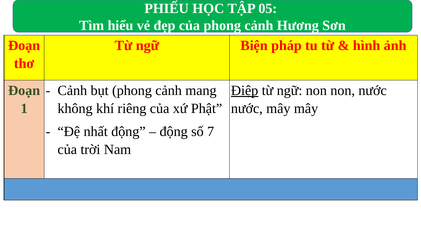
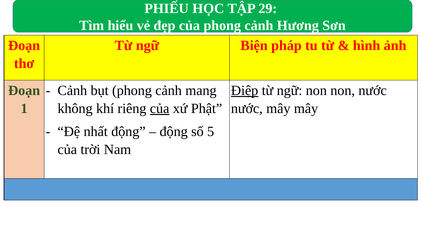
05: 05 -> 29 (268, 9)
của underline: none -> present (160, 108)
7: 7 -> 5 (211, 132)
